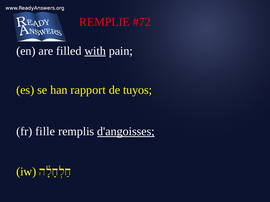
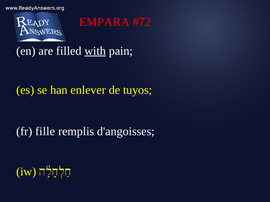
REMPLIE: REMPLIE -> EMPARA (104, 22)
rapport: rapport -> enlever (88, 90)
d'angoisses underline: present -> none (126, 132)
